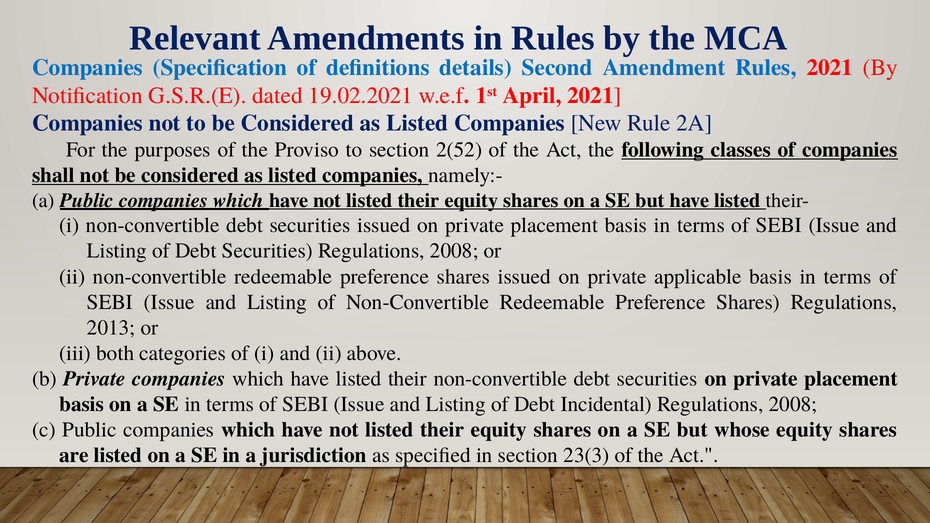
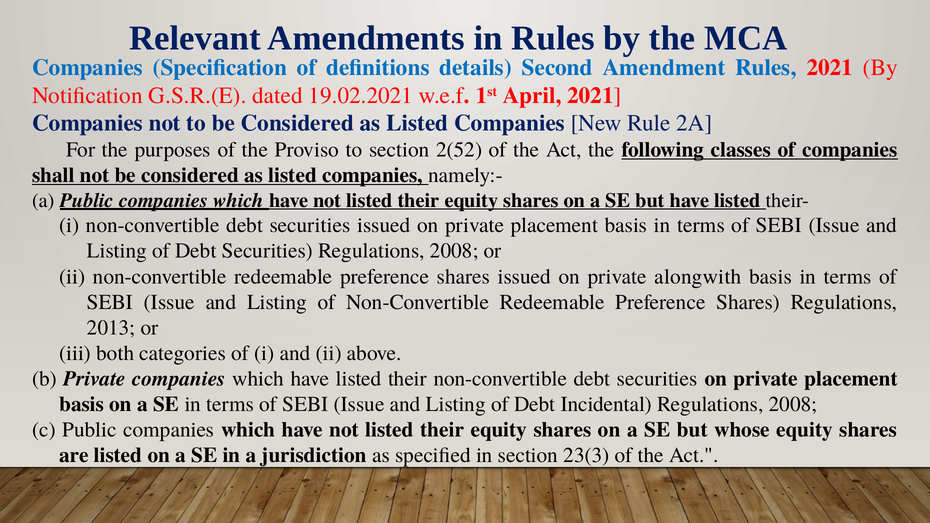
applicable: applicable -> alongwith (698, 277)
